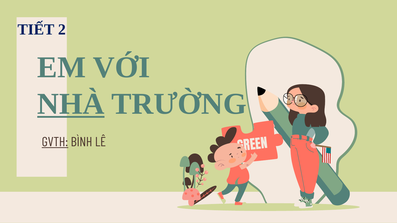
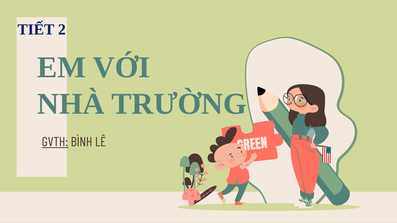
NHÀ underline: present -> none (71, 104)
